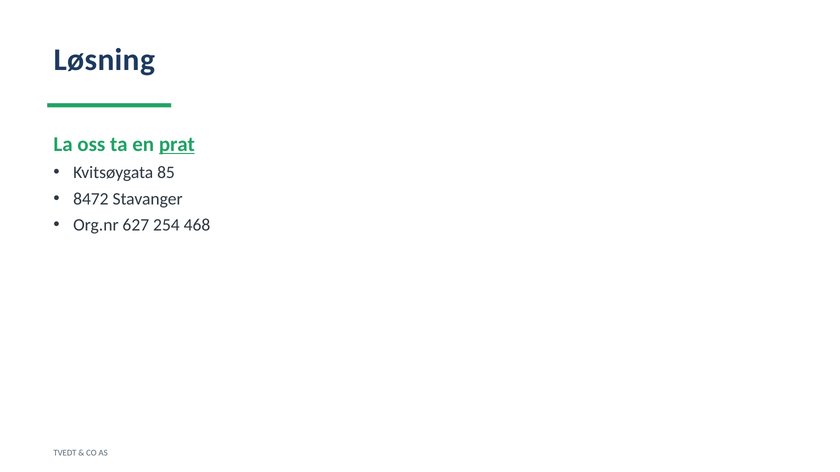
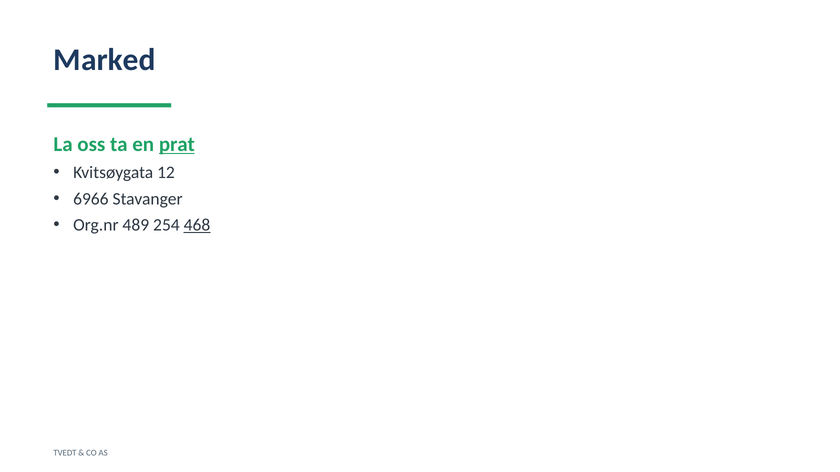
Løsning: Løsning -> Marked (105, 60)
85: 85 -> 12 (166, 173)
8472: 8472 -> 6966 (91, 199)
627: 627 -> 489 (136, 225)
468 underline: none -> present (197, 225)
